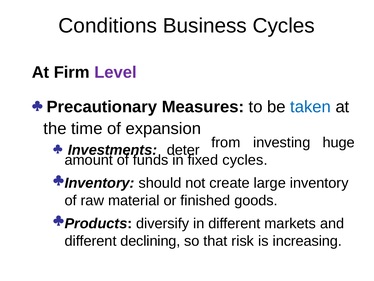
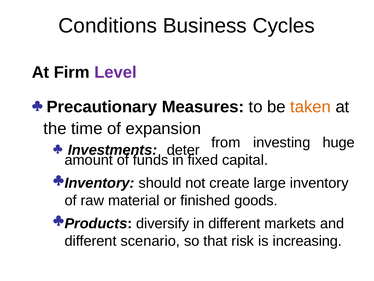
taken colour: blue -> orange (311, 107)
fixed cycles: cycles -> capital (245, 160)
declining: declining -> scenario (150, 241)
